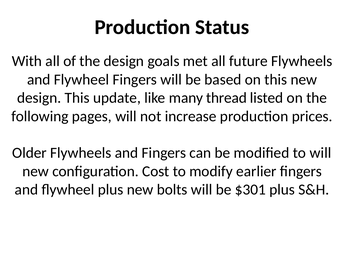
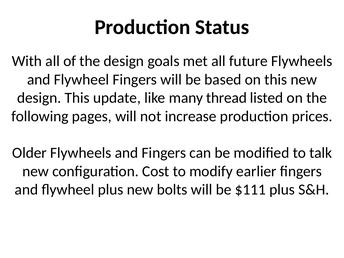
to will: will -> talk (321, 153)
$301: $301 -> $111 (250, 190)
